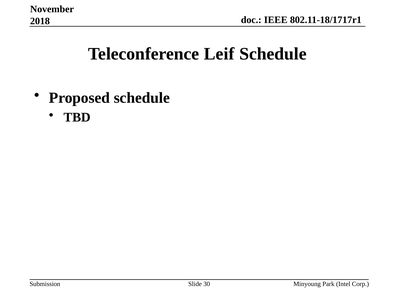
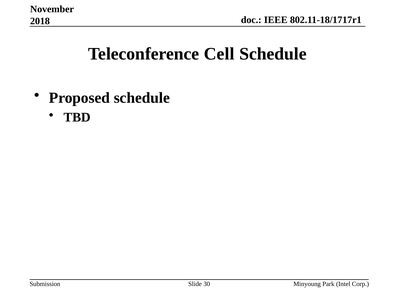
Leif: Leif -> Cell (219, 54)
